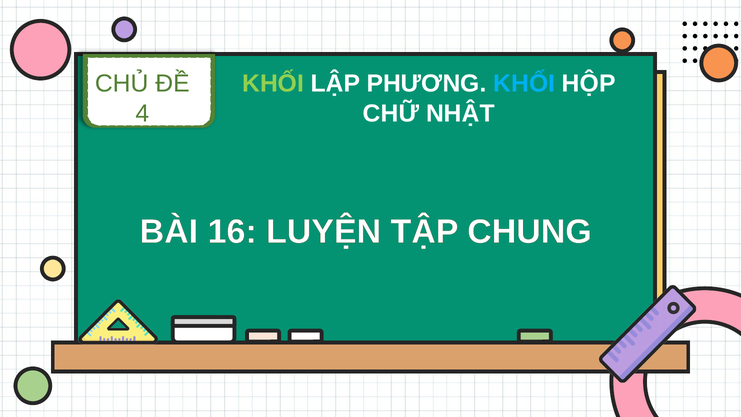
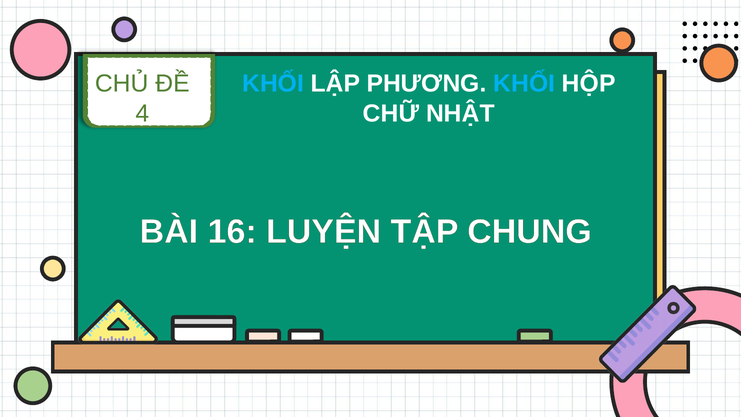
KHỐI colour: light green -> light blue (273, 84)
